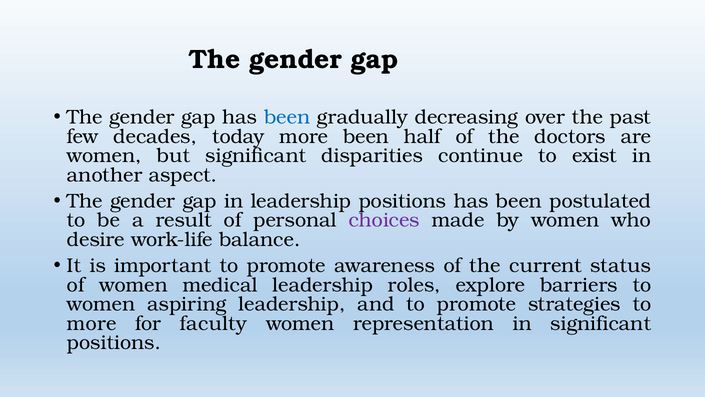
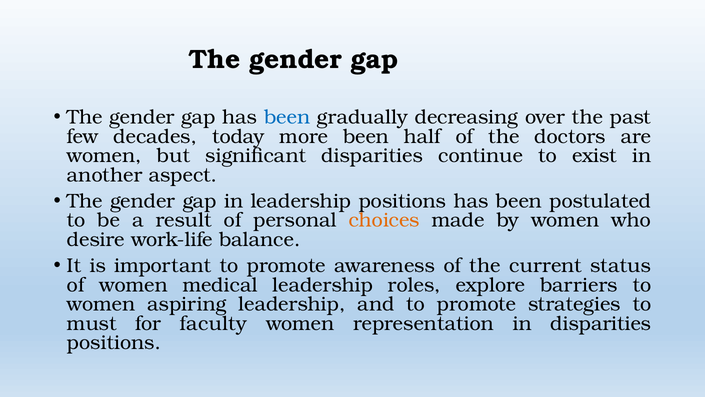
choices colour: purple -> orange (384, 220)
more: more -> must (92, 323)
in significant: significant -> disparities (601, 323)
